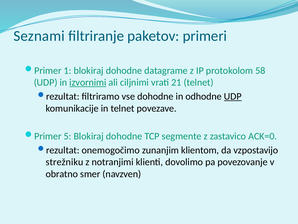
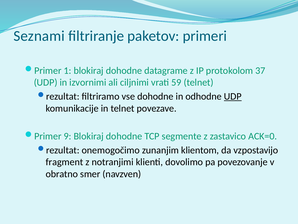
58: 58 -> 37 (260, 70)
izvornimi underline: present -> none (88, 82)
21: 21 -> 59 (176, 82)
5: 5 -> 9 (68, 136)
strežniku: strežniku -> fragment (65, 162)
